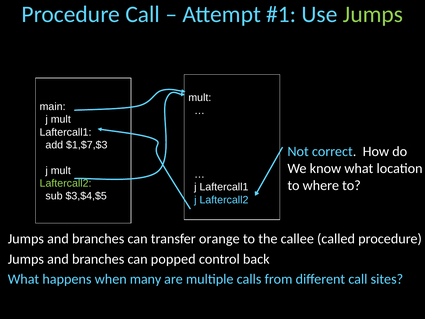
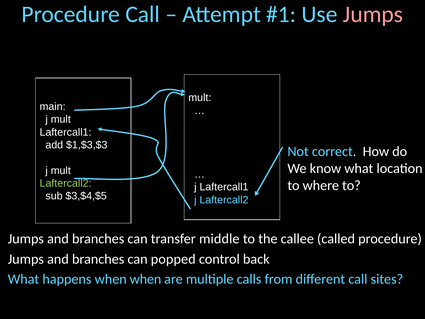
Jumps colour: light green -> pink (373, 14)
$1,$7,$3: $1,$7,$3 -> $1,$3,$3 (87, 145)
orange: orange -> middle (219, 239)
when many: many -> when (146, 279)
